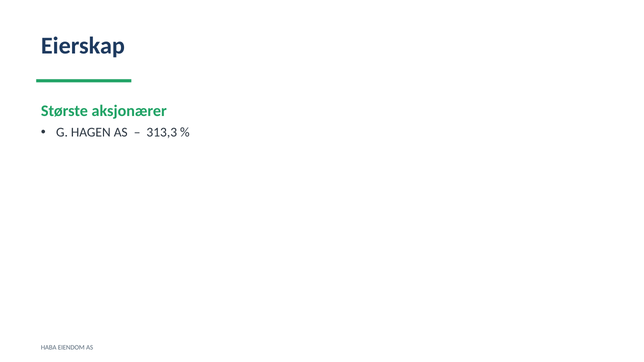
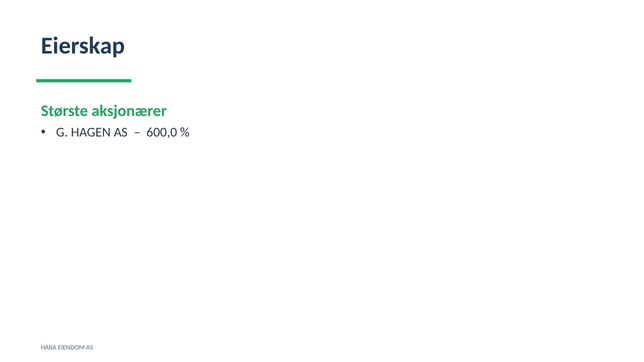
313,3: 313,3 -> 600,0 (162, 132)
